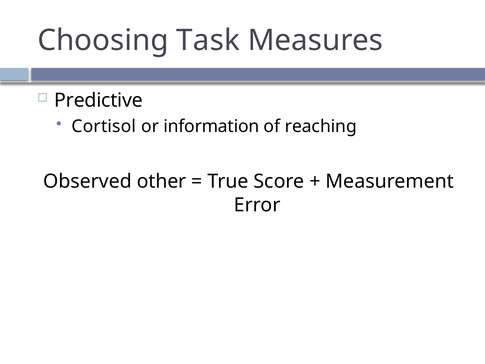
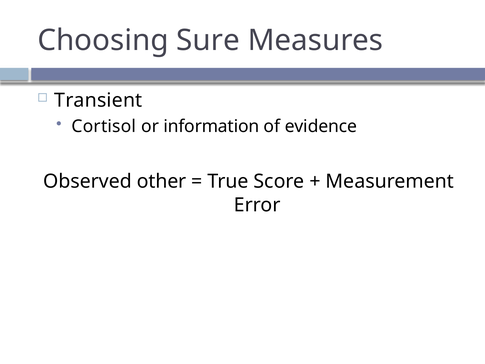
Task: Task -> Sure (208, 40)
Predictive: Predictive -> Transient (98, 100)
reaching: reaching -> evidence (321, 126)
